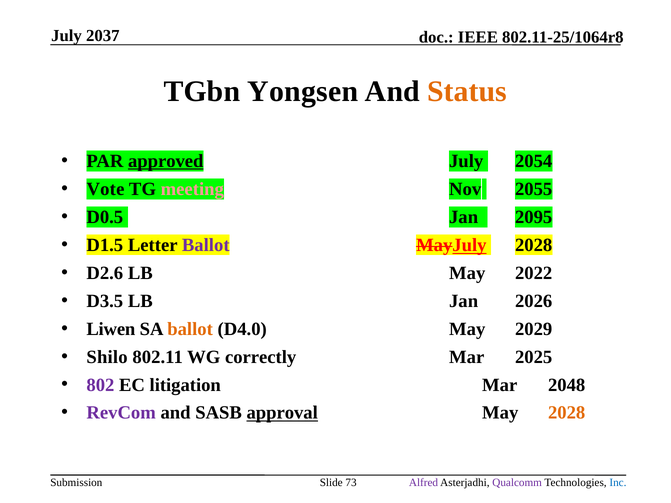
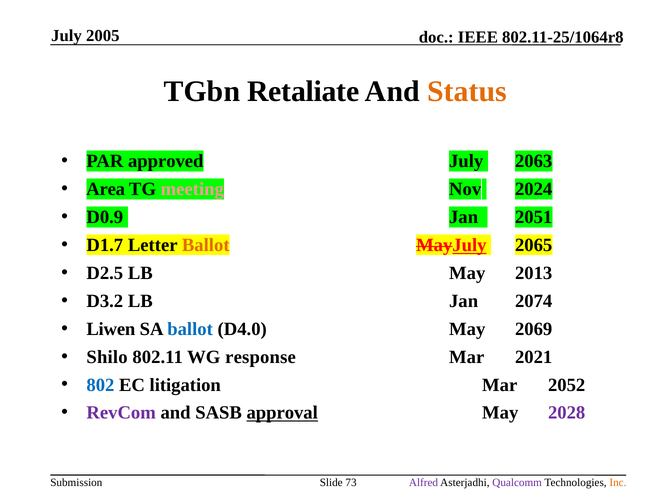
2037: 2037 -> 2005 (103, 36)
Yongsen: Yongsen -> Retaliate (303, 91)
approved underline: present -> none (166, 161)
2054: 2054 -> 2063 (534, 161)
Vote: Vote -> Area (106, 189)
2055: 2055 -> 2024 (534, 189)
D0.5: D0.5 -> D0.9 (105, 217)
2095: 2095 -> 2051 (534, 217)
D1.5: D1.5 -> D1.7 (105, 245)
Ballot colour: purple -> orange (206, 245)
MayJuly 2028: 2028 -> 2065 (534, 245)
D2.6: D2.6 -> D2.5 (105, 273)
2022: 2022 -> 2013 (534, 273)
D3.5: D3.5 -> D3.2 (105, 301)
2026: 2026 -> 2074 (534, 301)
ballot colour: orange -> blue (190, 329)
2029: 2029 -> 2069 (534, 329)
correctly: correctly -> response (261, 357)
2025: 2025 -> 2021 (534, 357)
802 colour: purple -> blue (100, 385)
2048: 2048 -> 2052 (567, 385)
2028 colour: orange -> purple (567, 413)
Inc colour: blue -> orange (618, 483)
